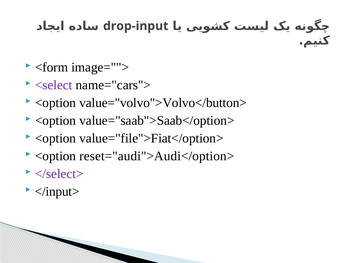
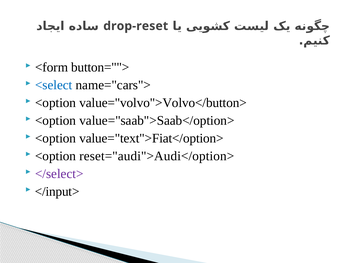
drop-input: drop-input -> drop-reset (136, 26)
image="">: image=""> -> button=""> (100, 67)
<select colour: purple -> blue (54, 85)
value="file">Fiat</option>: value="file">Fiat</option> -> value="text">Fiat</option> (151, 138)
